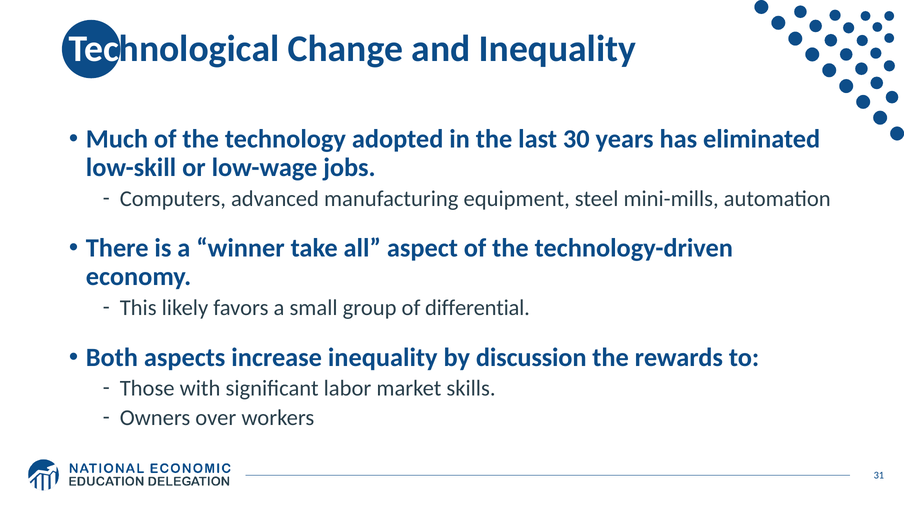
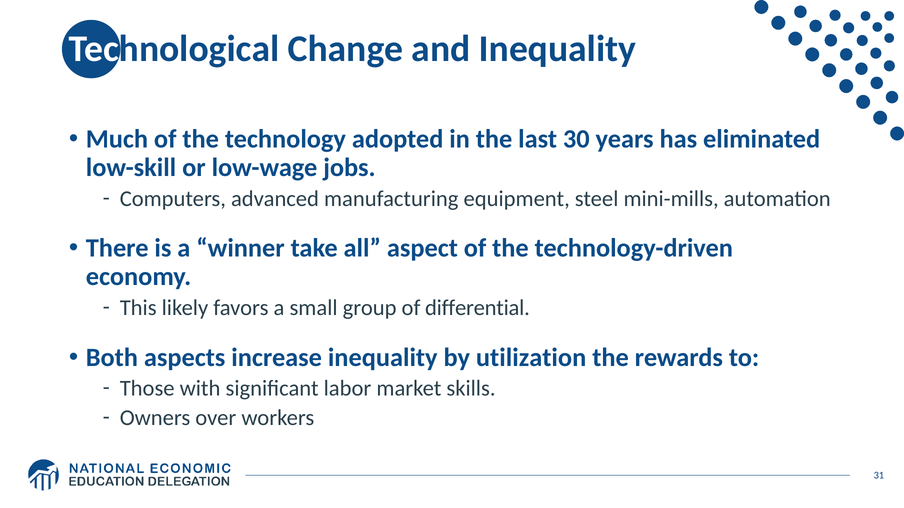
discussion: discussion -> utilization (531, 358)
